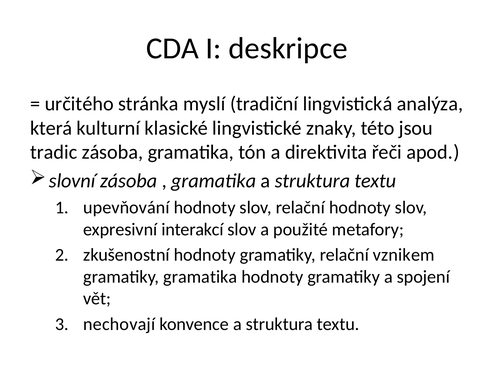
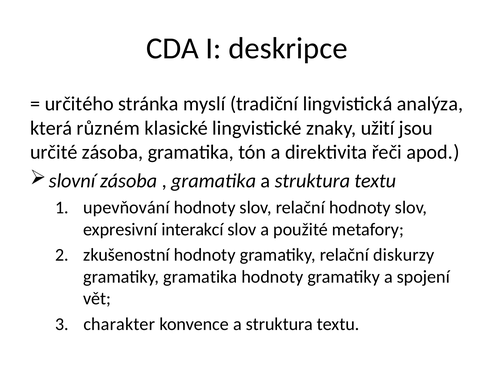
kulturní: kulturní -> různém (108, 128)
této: této -> užití (378, 128)
tradic: tradic -> určité (54, 152)
vznikem: vznikem -> diskurzy (404, 255)
nechovají: nechovají -> charakter (119, 324)
